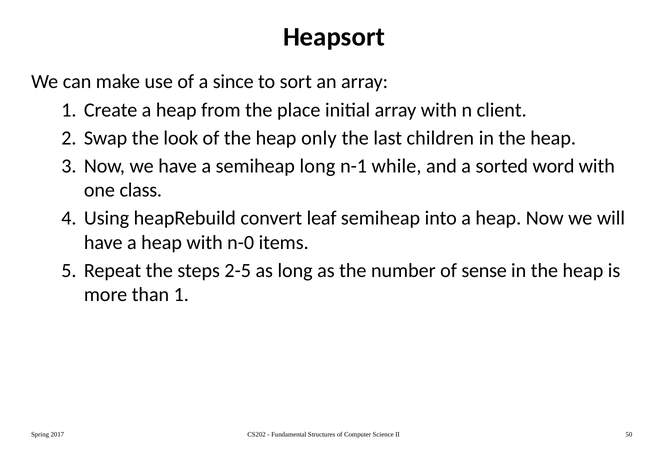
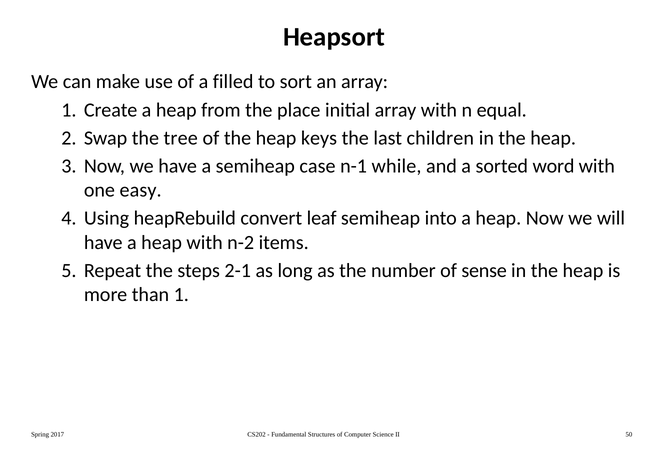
since: since -> filled (233, 82)
client: client -> equal (502, 110)
look: look -> tree (181, 138)
only: only -> keys (319, 138)
semiheap long: long -> case (318, 166)
class: class -> easy (141, 190)
n-0: n-0 -> n-2 (241, 242)
2-5: 2-5 -> 2-1 (238, 271)
